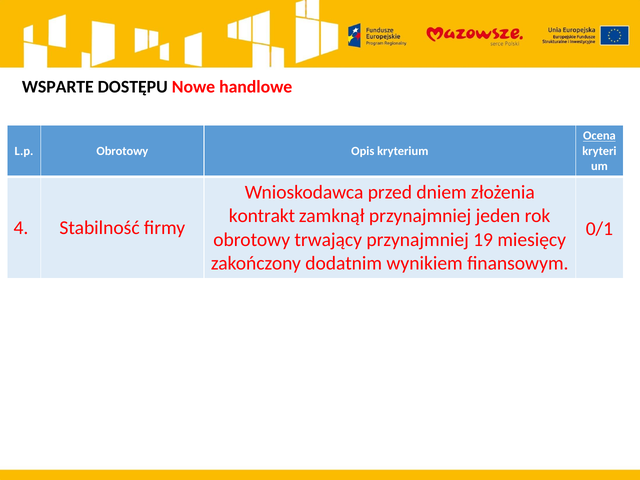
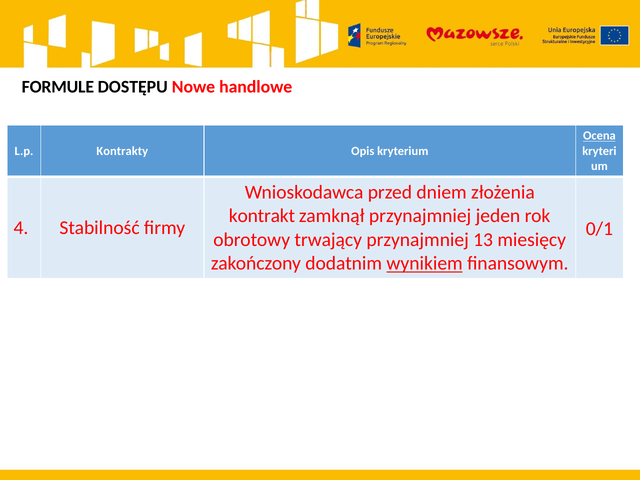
WSPARTE: WSPARTE -> FORMULE (58, 87)
L.p Obrotowy: Obrotowy -> Kontrakty (122, 151)
19: 19 -> 13 (483, 240)
wynikiem underline: none -> present (425, 263)
